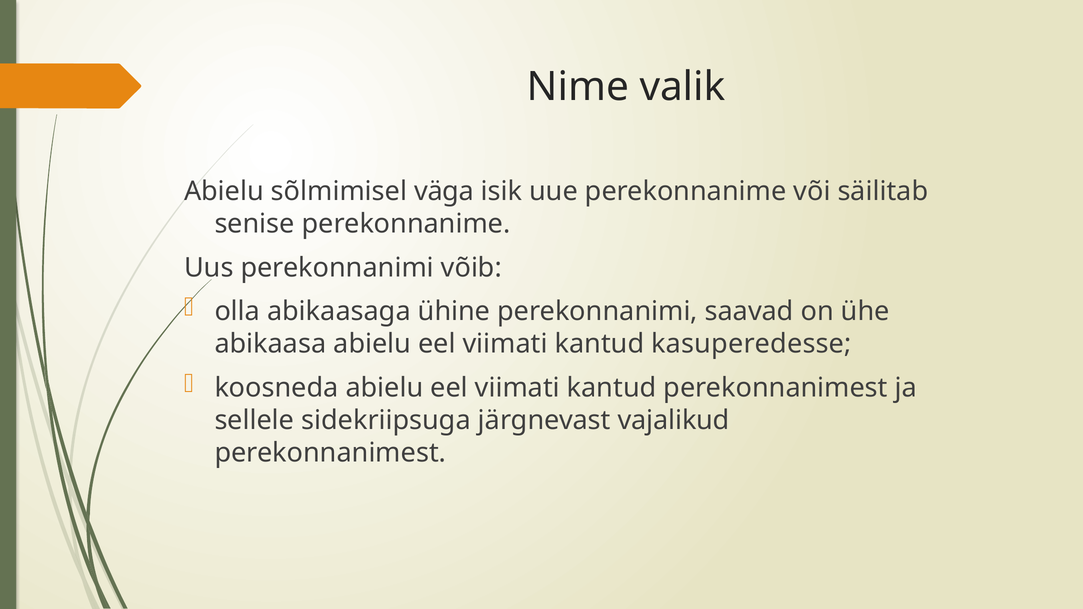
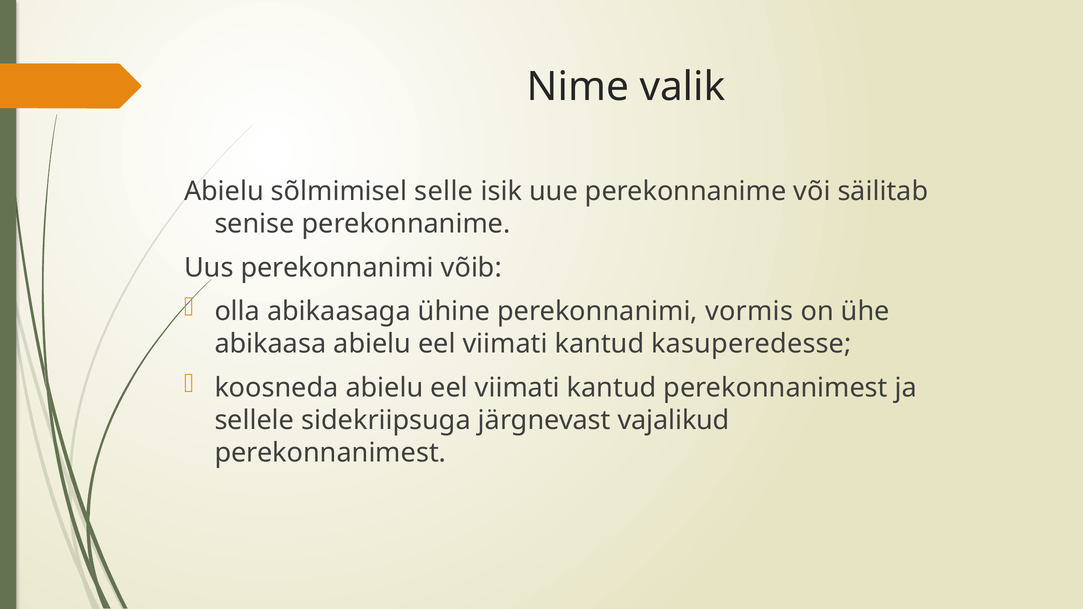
väga: väga -> selle (444, 191)
saavad: saavad -> vormis (749, 311)
